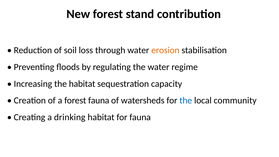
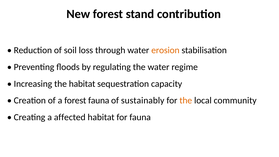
watersheds: watersheds -> sustainably (143, 100)
the colour: blue -> orange (186, 100)
drinking: drinking -> affected (70, 117)
